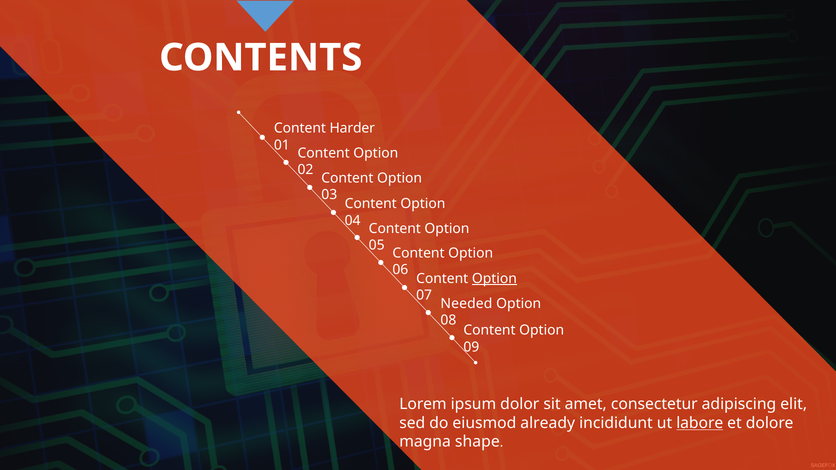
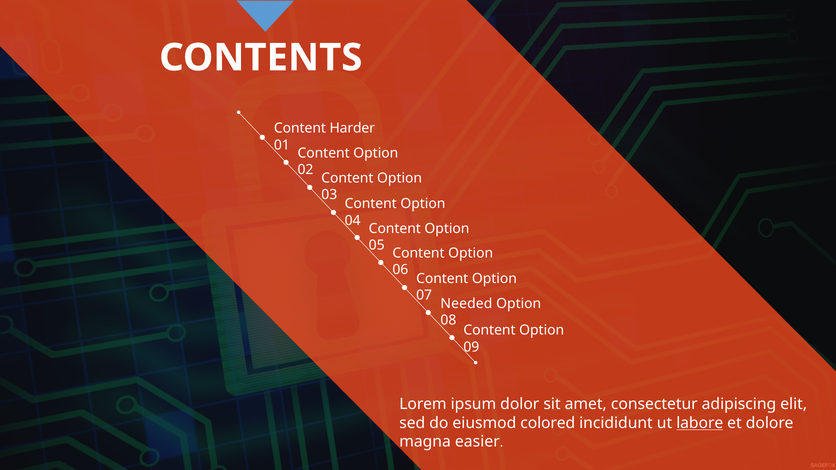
Option underline: present -> none (494, 279)
already: already -> colored (548, 423)
shape: shape -> easier (477, 442)
